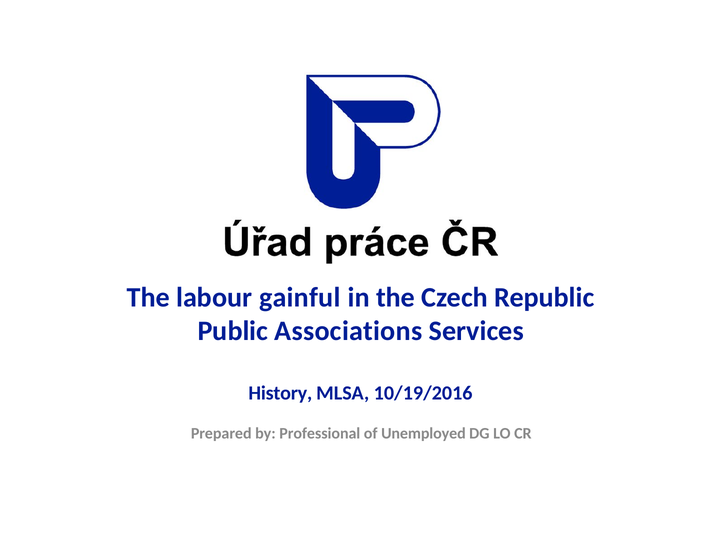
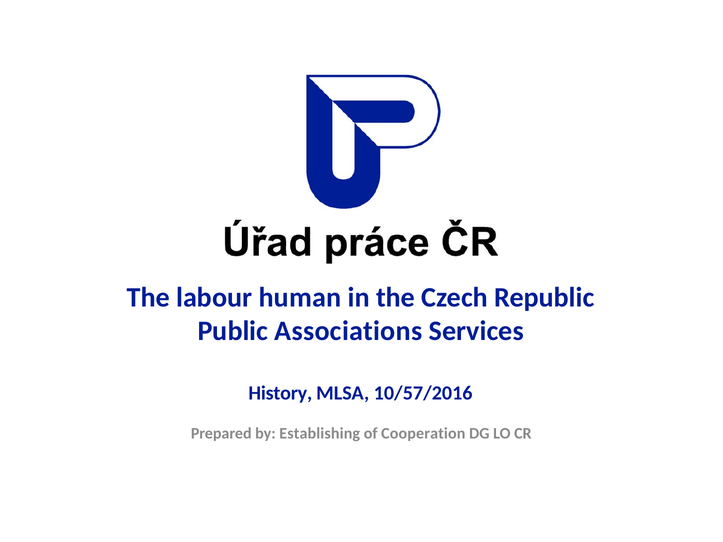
gainful: gainful -> human (300, 298)
10/19/2016: 10/19/2016 -> 10/57/2016 (423, 393)
Professional: Professional -> Establishing (320, 434)
Unemployed: Unemployed -> Cooperation (423, 434)
